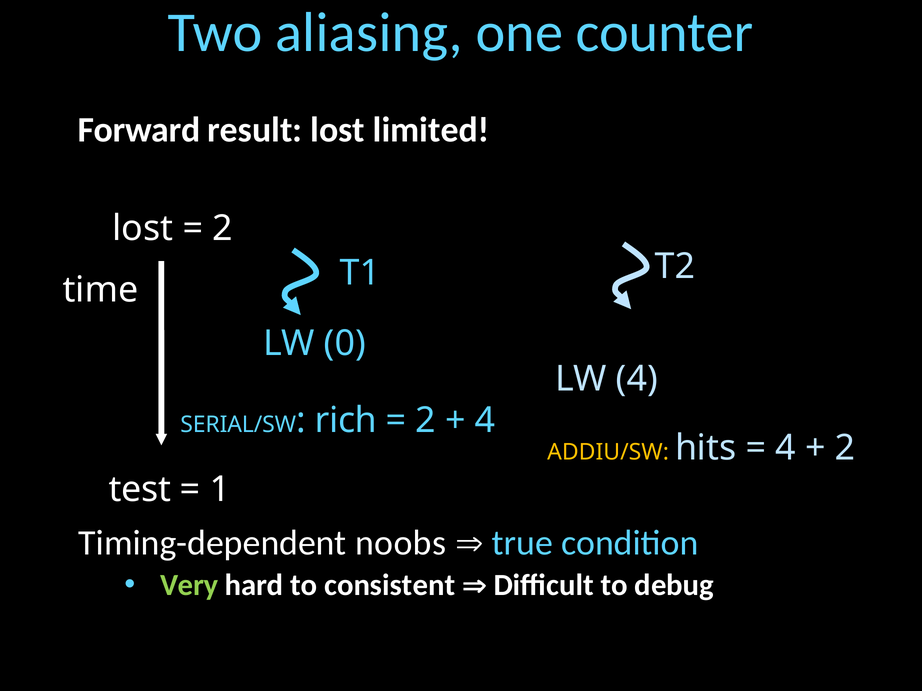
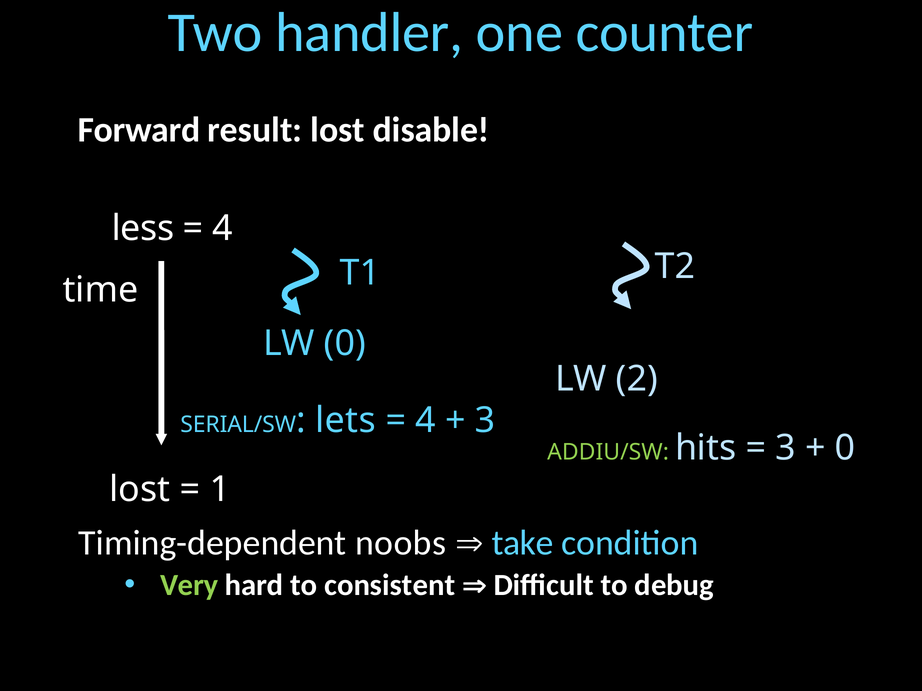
aliasing: aliasing -> handler (369, 33)
limited: limited -> disable (431, 130)
lost: lost -> less (143, 228)
2: 2 -> 4 (223, 228)
LW 4: 4 -> 2 (637, 379)
rich: rich -> lets (345, 421)
2: 2 -> 4 (426, 421)
4: 4 -> 3 (485, 421)
ADDIU/SW colour: yellow -> light green (608, 453)
4: 4 -> 3 (786, 448)
2: 2 -> 0 (845, 448)
test: test -> lost (140, 490)
true: true -> take (523, 543)
